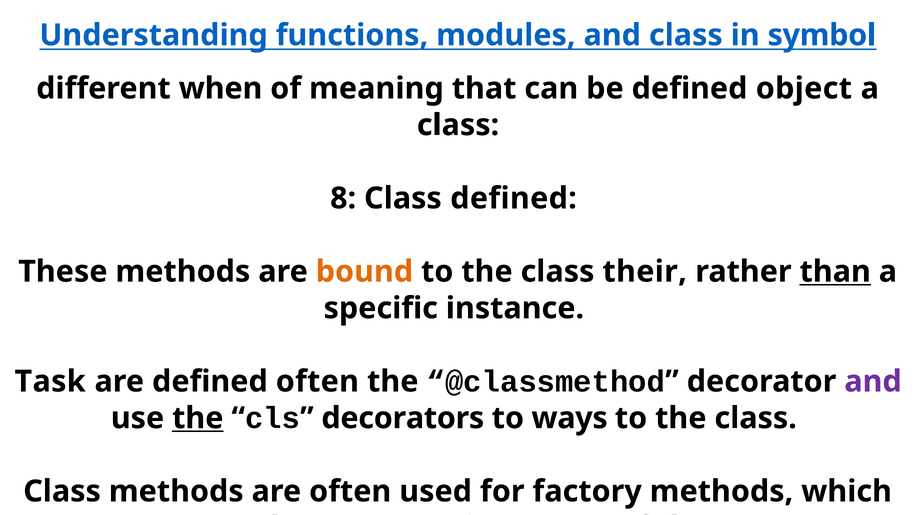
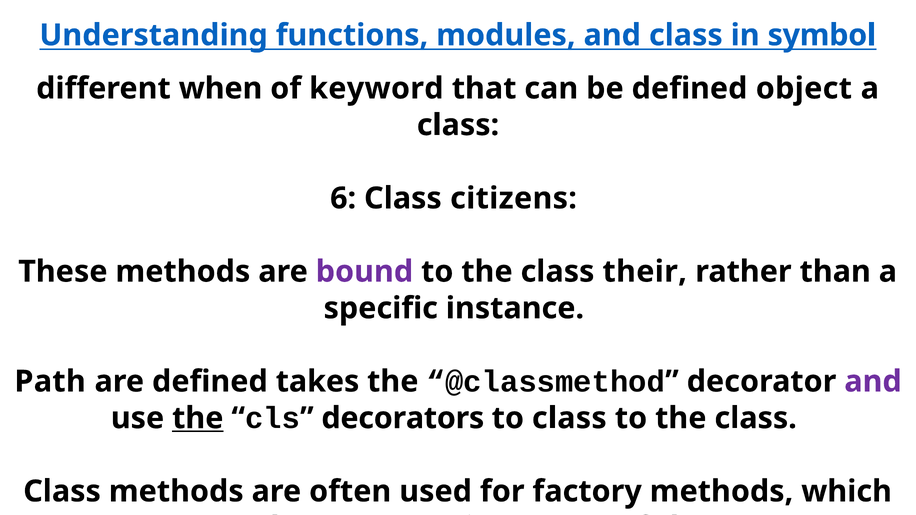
meaning: meaning -> keyword (376, 88)
8: 8 -> 6 (343, 198)
Class defined: defined -> citizens (514, 198)
bound colour: orange -> purple (364, 272)
than underline: present -> none (835, 272)
Task: Task -> Path (50, 382)
defined often: often -> takes (318, 382)
to ways: ways -> class (569, 418)
